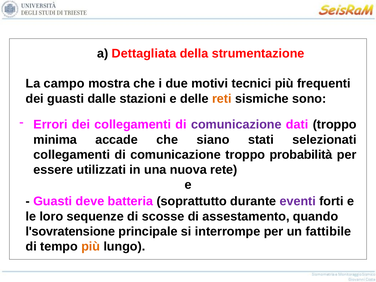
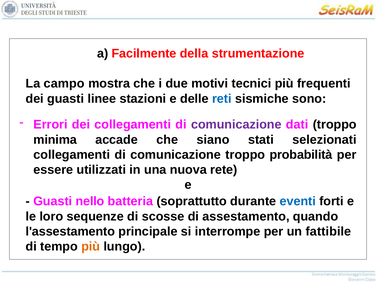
Dettagliata: Dettagliata -> Facilmente (144, 54)
dalle: dalle -> linee (102, 99)
reti colour: orange -> blue (222, 99)
deve: deve -> nello (90, 201)
eventi colour: purple -> blue (298, 201)
l'sovratensione: l'sovratensione -> l'assestamento (70, 231)
